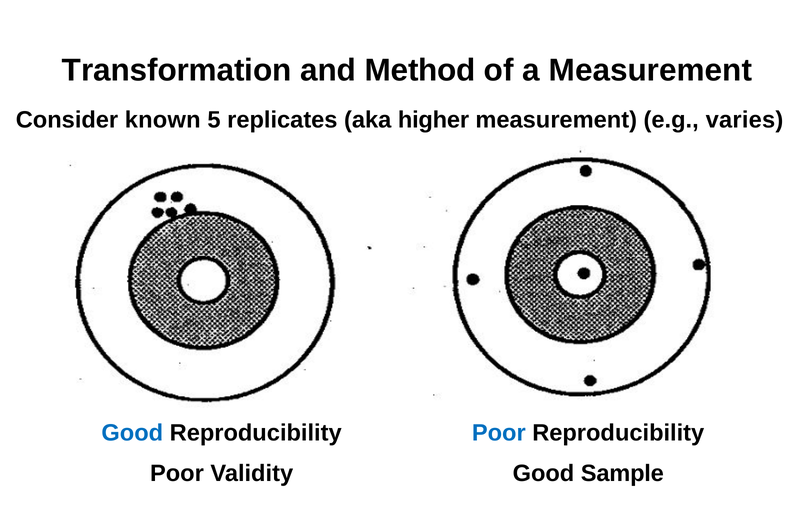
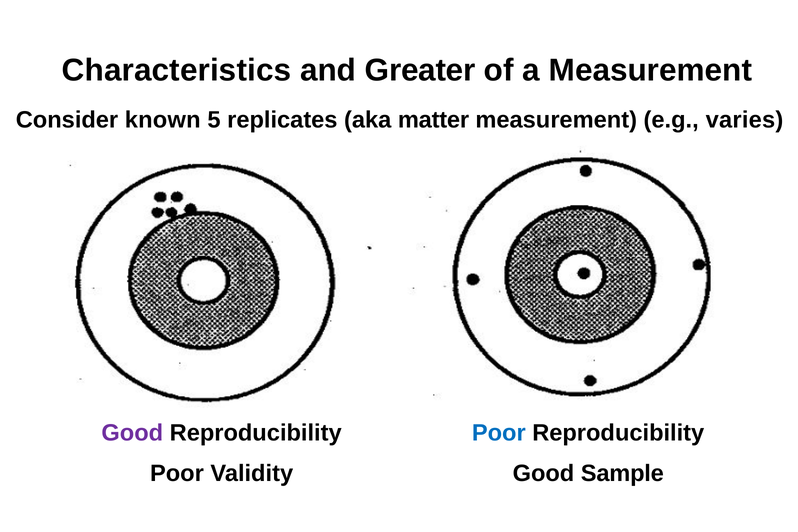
Transformation: Transformation -> Characteristics (177, 70)
Method: Method -> Greater (420, 70)
higher: higher -> matter (434, 120)
Good colour: blue -> purple (132, 433)
